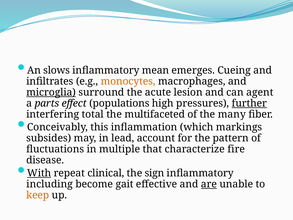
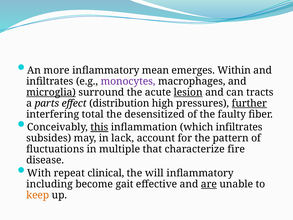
slows: slows -> more (57, 70)
Cueing: Cueing -> Within (234, 70)
monocytes colour: orange -> purple (128, 81)
lesion underline: none -> present (188, 92)
agent: agent -> tracts (260, 92)
populations: populations -> distribution (119, 103)
multifaceted: multifaceted -> desensitized (155, 114)
many: many -> faulty (232, 114)
this underline: none -> present (99, 127)
which markings: markings -> infiltrates (239, 127)
lead: lead -> lack (123, 138)
With underline: present -> none (39, 173)
sign: sign -> will (154, 173)
